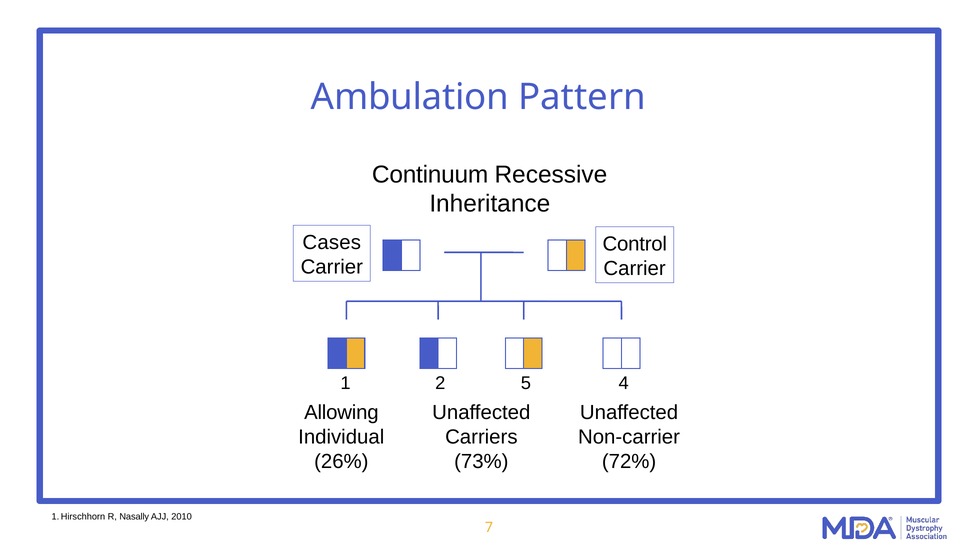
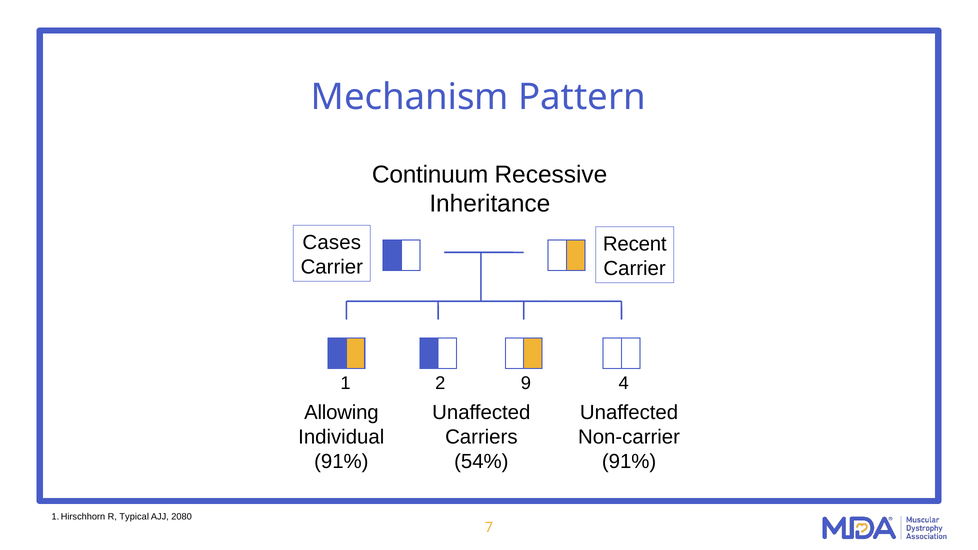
Ambulation: Ambulation -> Mechanism (410, 97)
Control: Control -> Recent (635, 244)
5: 5 -> 9 (526, 383)
26%: 26% -> 91% (341, 461)
73%: 73% -> 54% (481, 461)
72%: 72% -> 91% (629, 461)
Nasally: Nasally -> Typical (134, 517)
2010: 2010 -> 2080 (182, 517)
